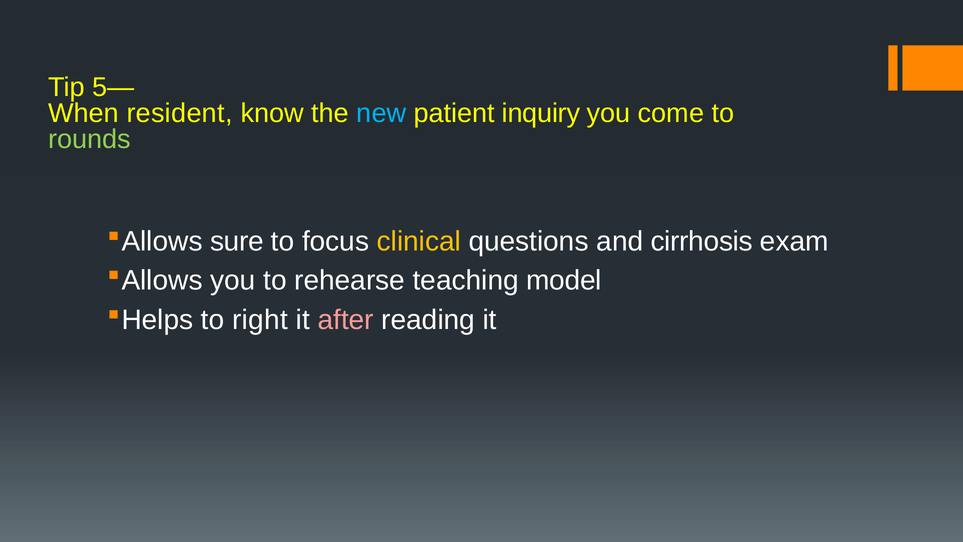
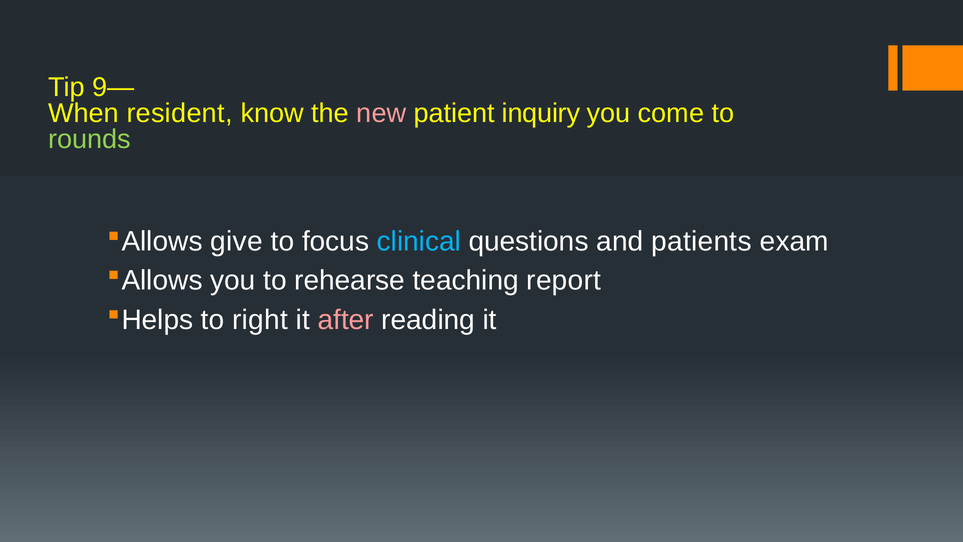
5—: 5— -> 9— (113, 87)
new colour: light blue -> pink (381, 113)
sure: sure -> give (237, 241)
clinical colour: yellow -> light blue (419, 241)
cirrhosis: cirrhosis -> patients (701, 241)
model: model -> report (564, 280)
